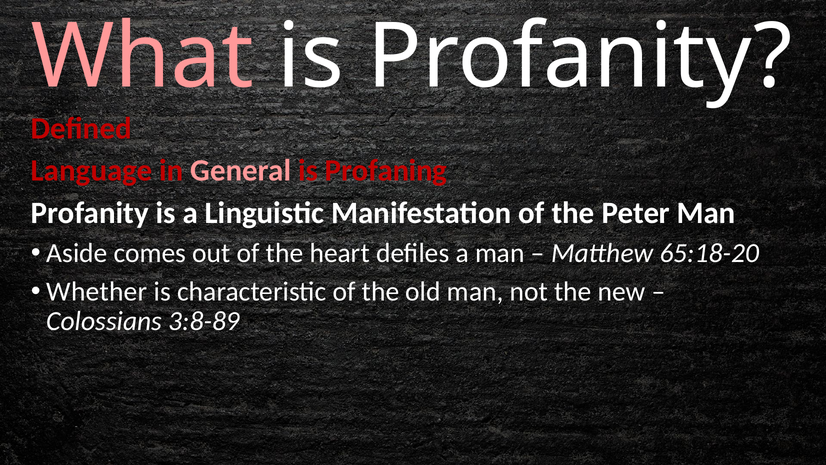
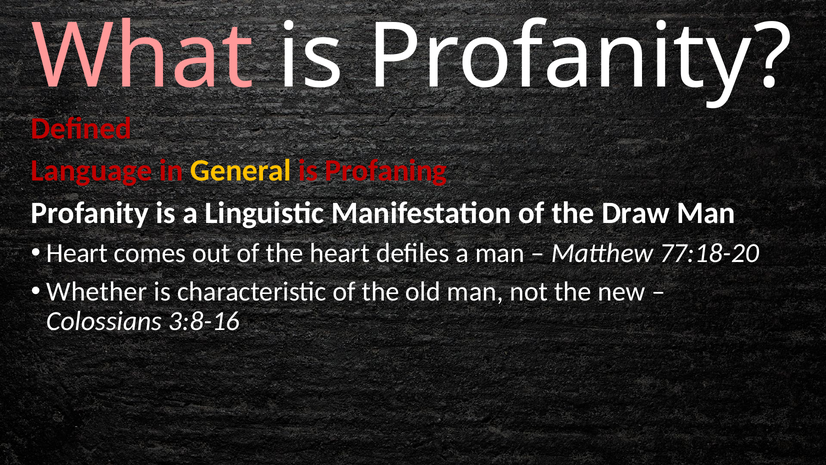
General colour: pink -> yellow (241, 171)
Peter: Peter -> Draw (636, 213)
Aside: Aside -> Heart (77, 253)
65:18-20: 65:18-20 -> 77:18-20 (709, 253)
3:8-89: 3:8-89 -> 3:8-16 (204, 321)
